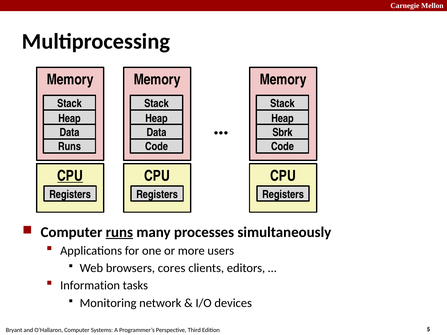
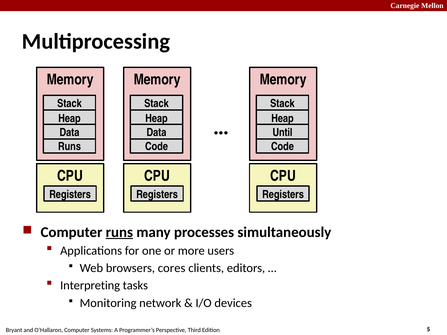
Sbrk: Sbrk -> Until (282, 133)
CPU underline: present -> none (70, 176)
Information: Information -> Interpreting (90, 286)
